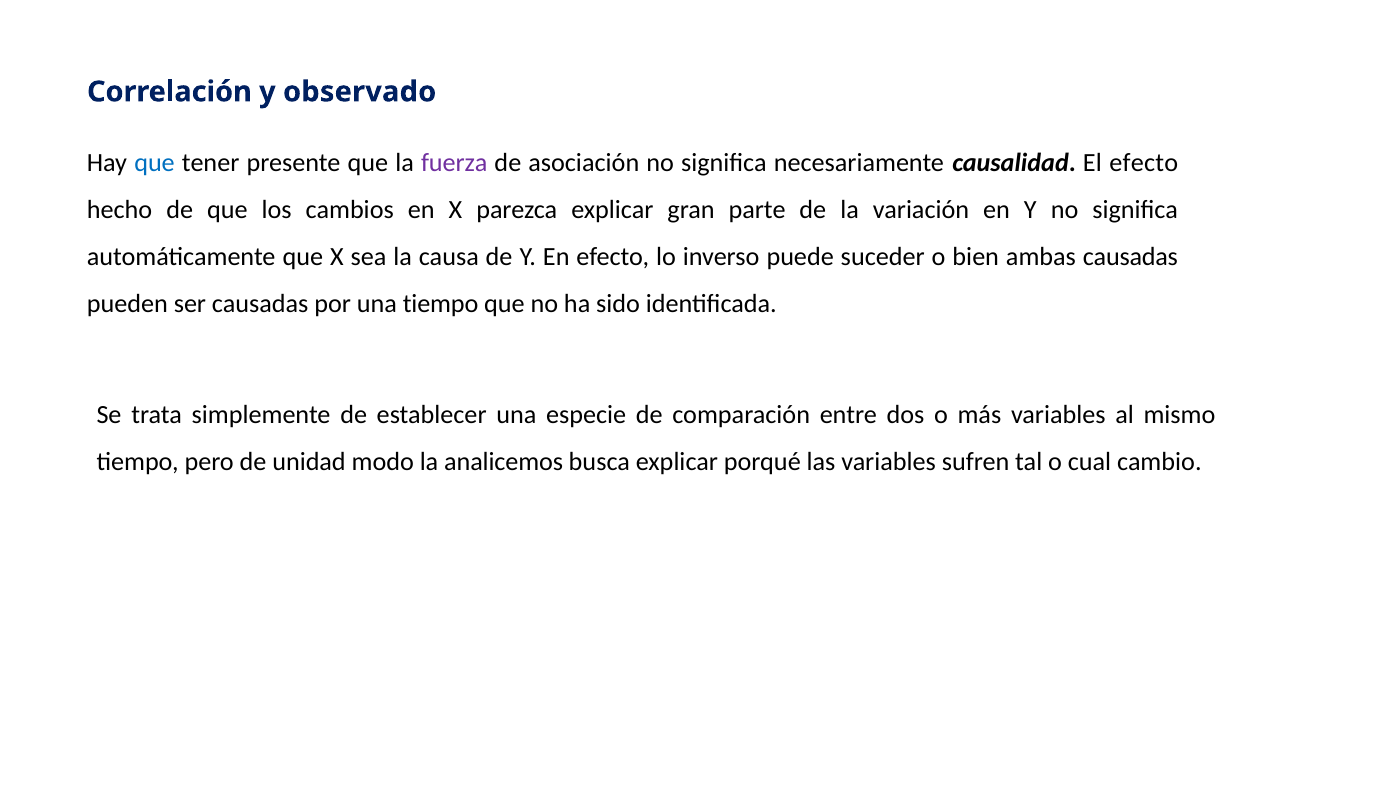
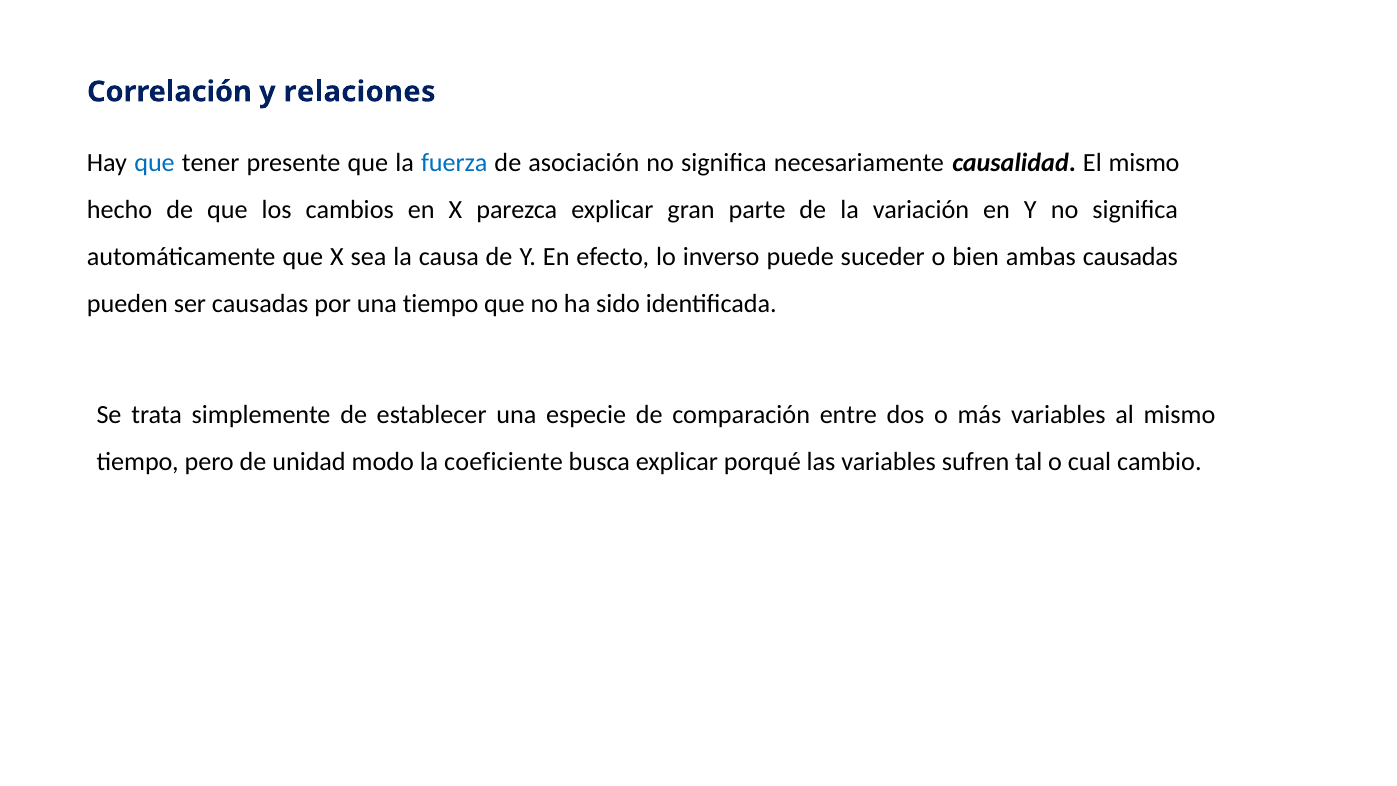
observado: observado -> relaciones (360, 92)
fuerza colour: purple -> blue (454, 162)
El efecto: efecto -> mismo (1144, 162)
analicemos: analicemos -> coeficiente (504, 462)
